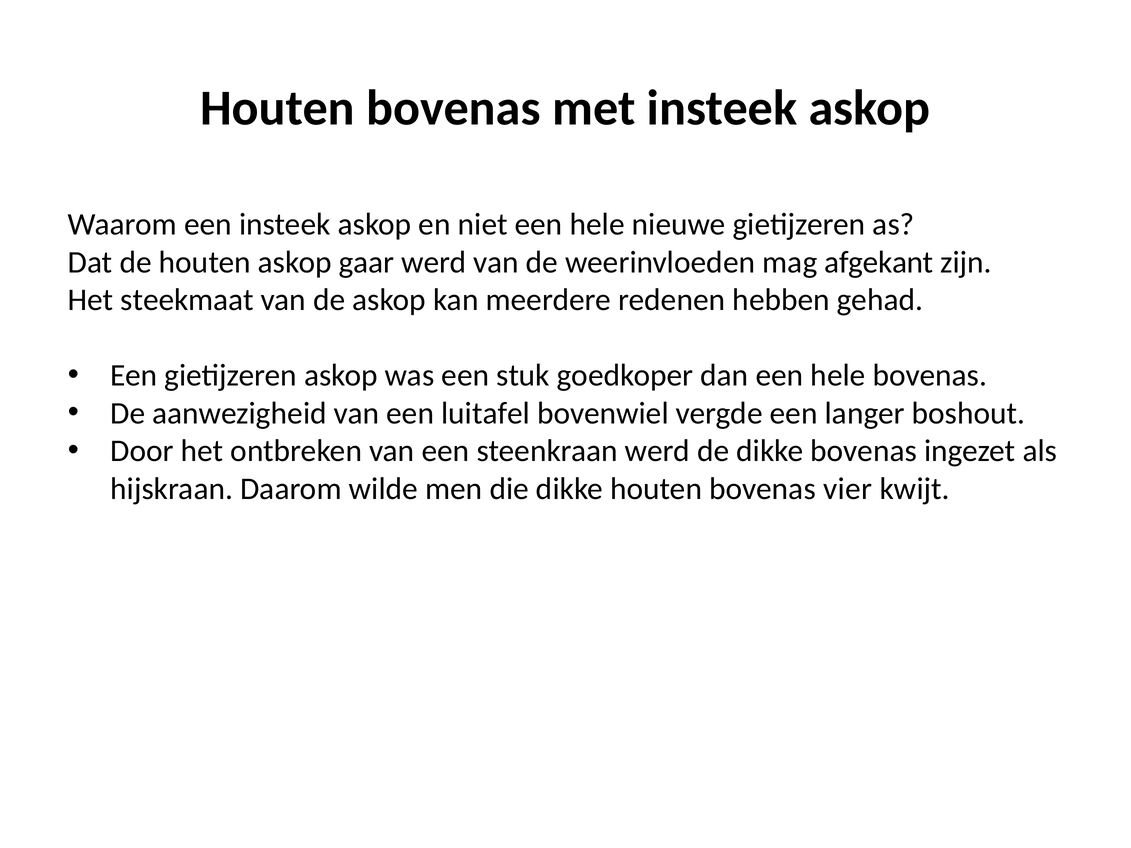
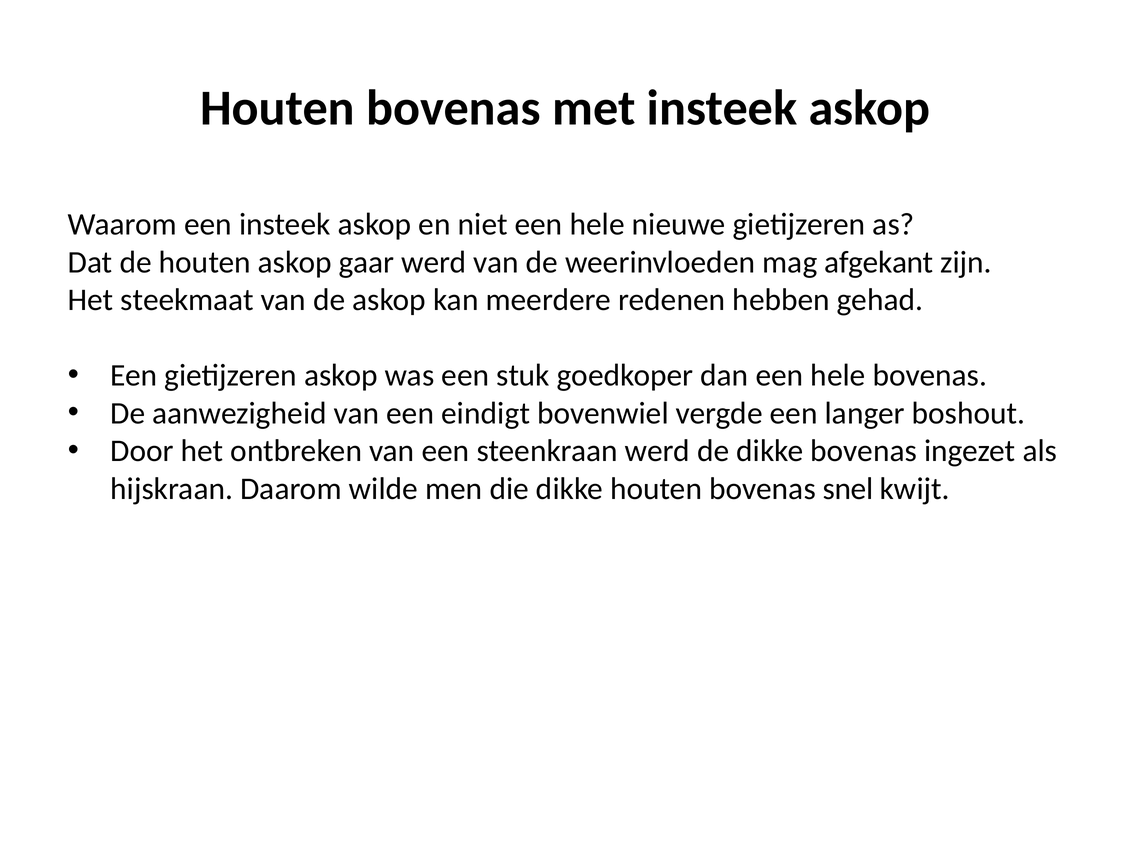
luitafel: luitafel -> eindigt (486, 413)
vier: vier -> snel (848, 489)
